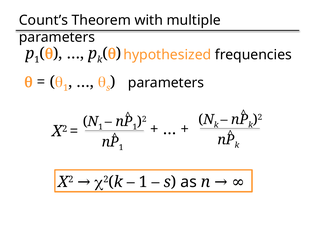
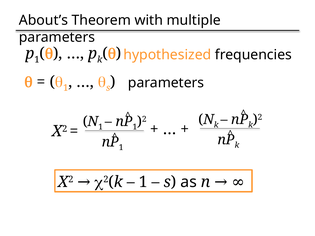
Count’s: Count’s -> About’s (43, 20)
